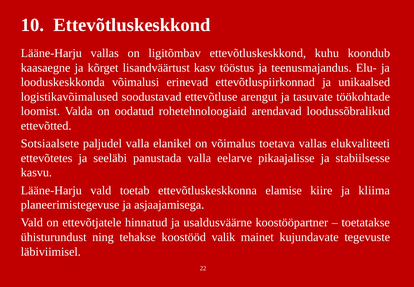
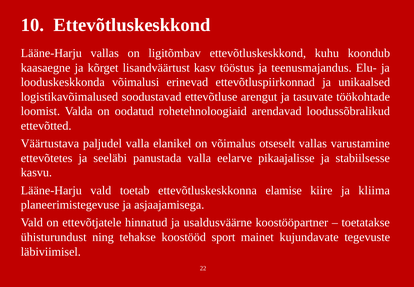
Sotsiaalsete: Sotsiaalsete -> Väärtustava (50, 143)
toetava: toetava -> otseselt (277, 143)
elukvaliteeti: elukvaliteeti -> varustamine (360, 143)
valik: valik -> sport (223, 237)
